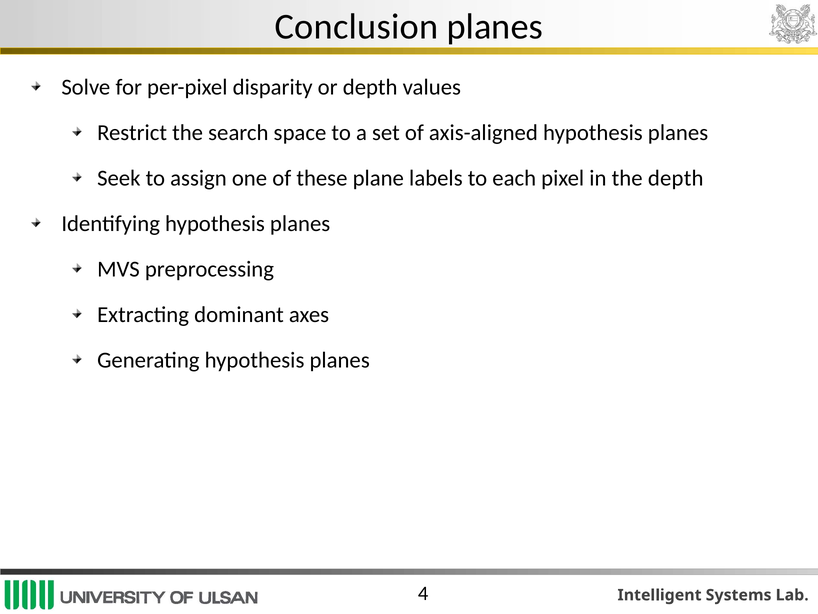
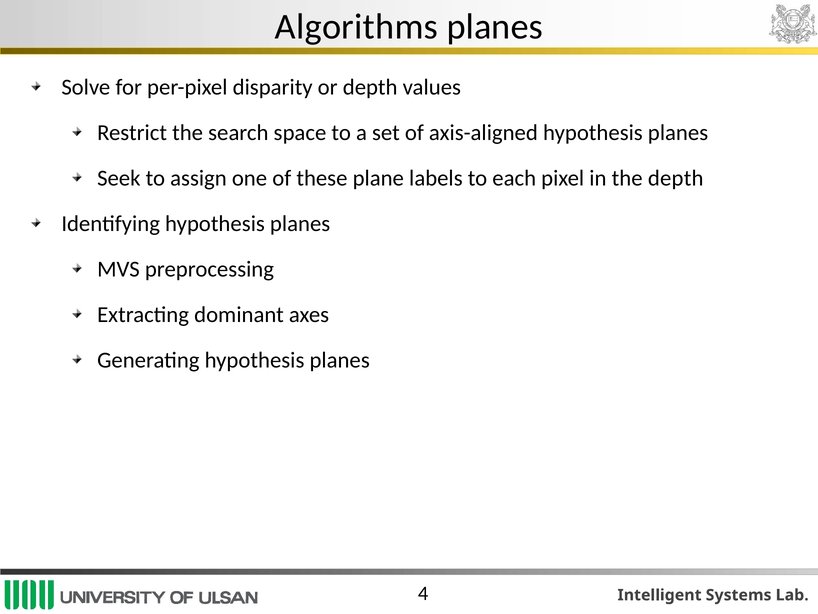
Conclusion: Conclusion -> Algorithms (356, 26)
